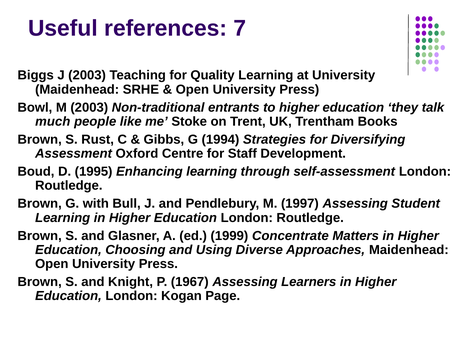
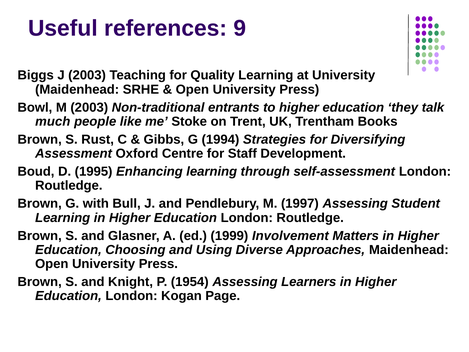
7: 7 -> 9 (240, 28)
Concentrate: Concentrate -> Involvement (290, 236)
1967: 1967 -> 1954 (190, 282)
